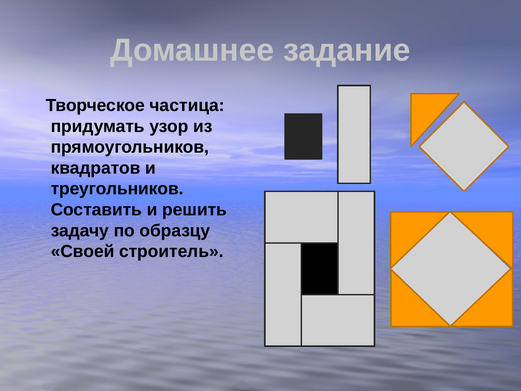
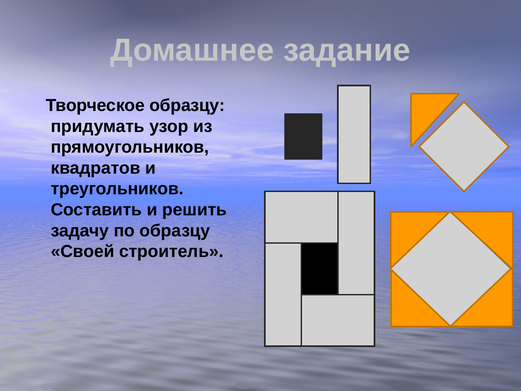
Творческое частица: частица -> образцу (187, 105)
